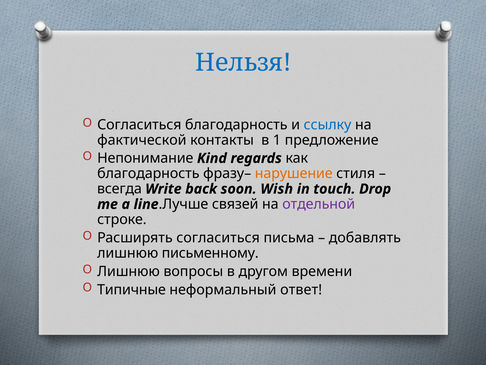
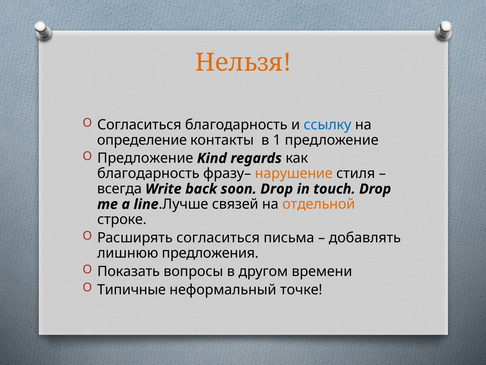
Нельзя colour: blue -> orange (243, 63)
фактической: фактической -> определение (142, 140)
Непонимание: Непонимание -> Предложение (145, 158)
soon Wish: Wish -> Drop (277, 189)
отдельной colour: purple -> orange (319, 204)
письменному: письменному -> предложения (210, 253)
Лишнюю: Лишнюю -> Показать (129, 271)
ответ: ответ -> точке (301, 289)
